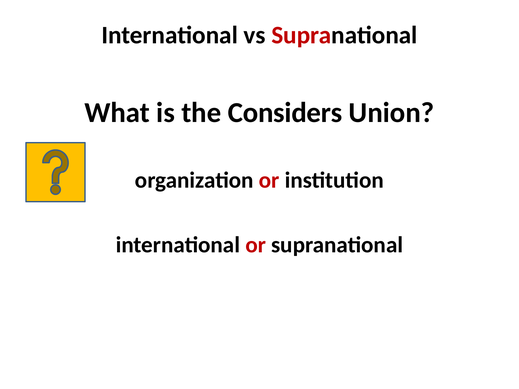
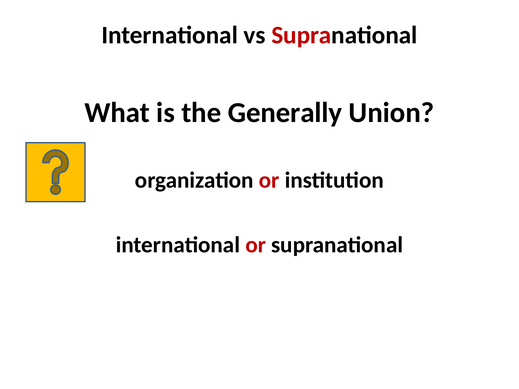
Considers: Considers -> Generally (285, 113)
